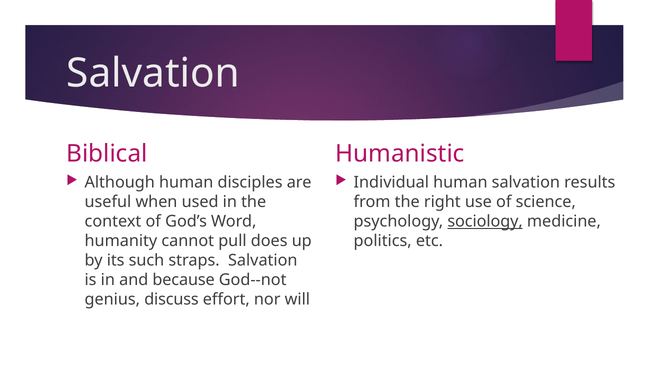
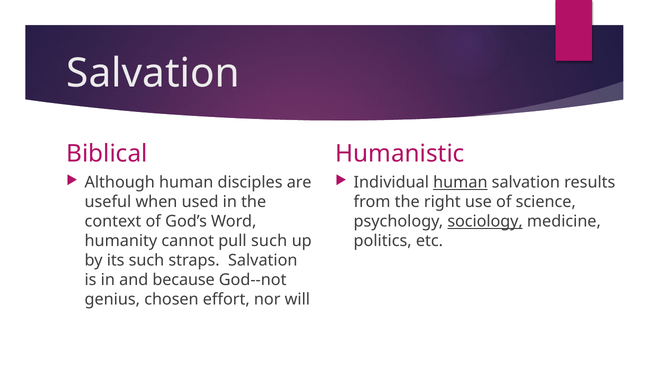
human underline: none -> present (460, 183)
pull does: does -> such (269, 241)
discuss: discuss -> chosen (171, 299)
